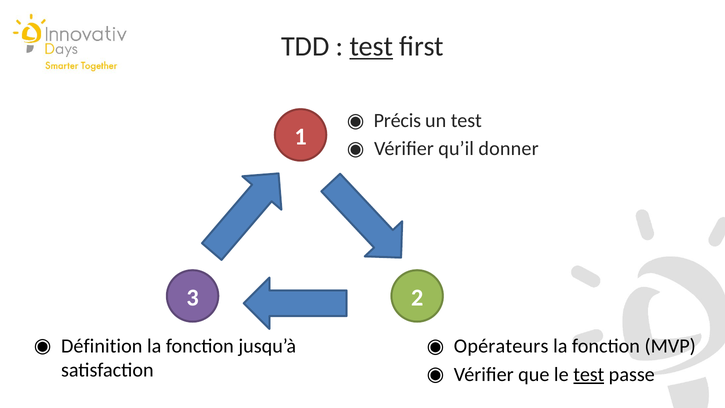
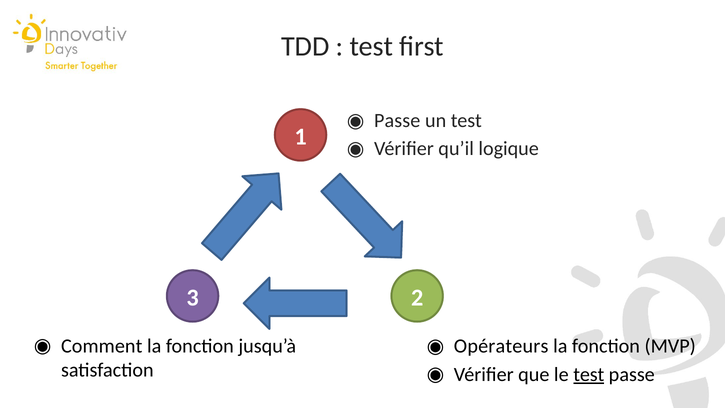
test underline: present -> none (371, 47)
Précis: Précis -> Passe (397, 121)
donner: donner -> logique (509, 149)
Définition: Définition -> Comment (102, 346)
